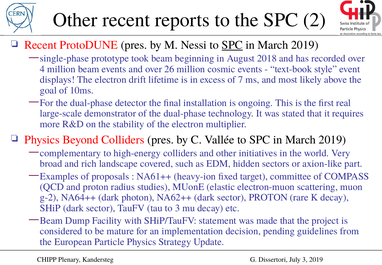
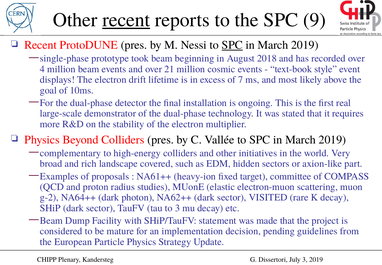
recent underline: none -> present (126, 20)
2: 2 -> 9 (315, 20)
26: 26 -> 21 (169, 69)
sector PROTON: PROTON -> VISITED (268, 197)
